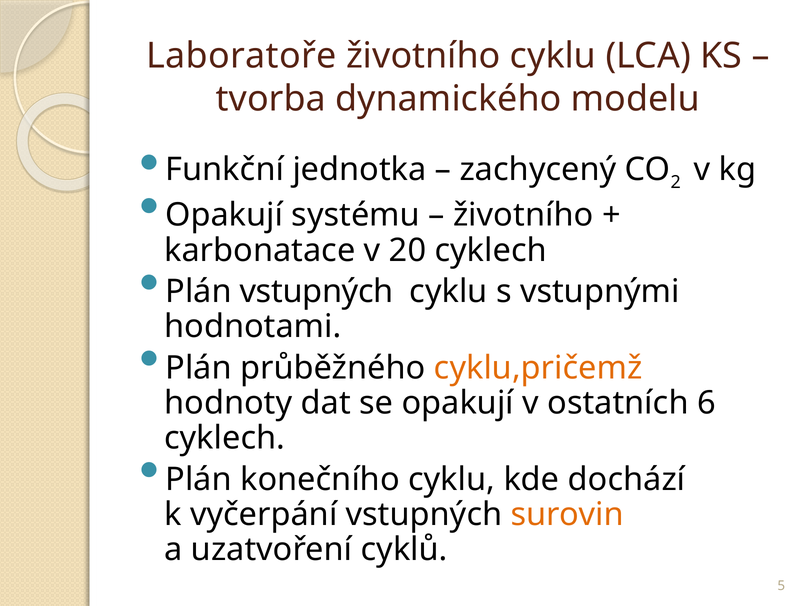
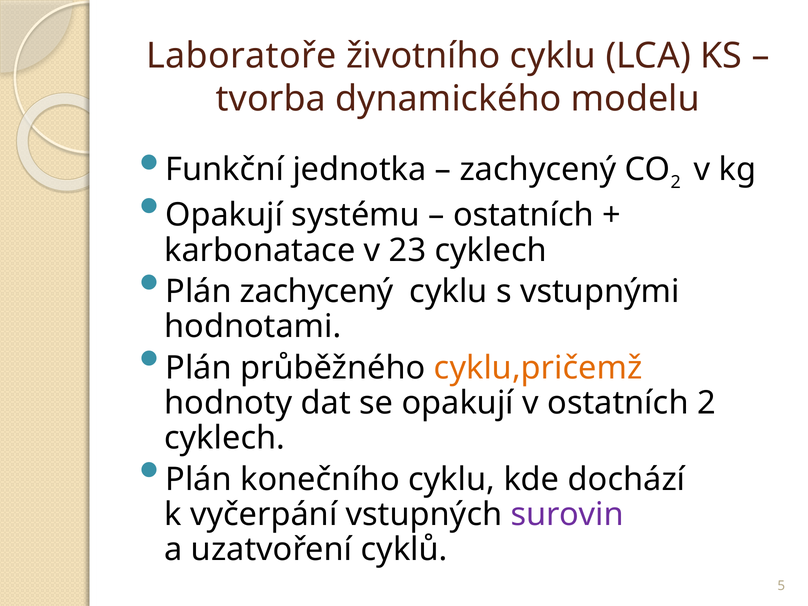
životního: životního -> ostatních (523, 215)
20: 20 -> 23 (408, 250)
Plán vstupných: vstupných -> zachycený (317, 292)
ostatních 6: 6 -> 2 (706, 403)
surovin colour: orange -> purple (567, 515)
